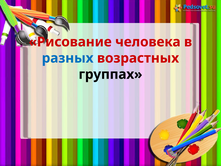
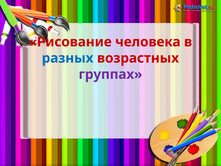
группах colour: black -> purple (110, 74)
